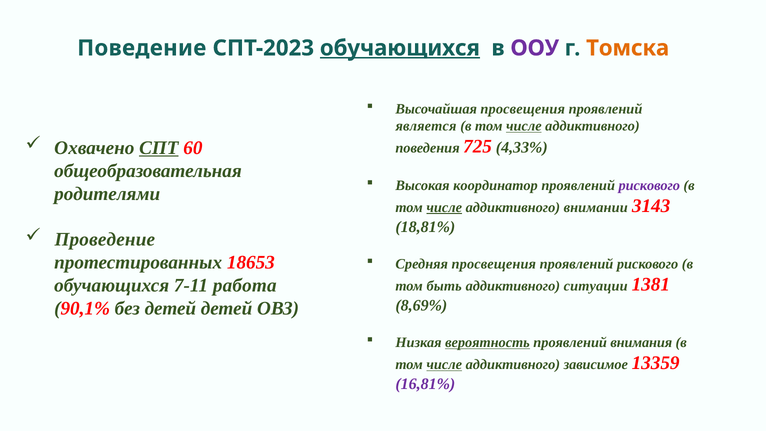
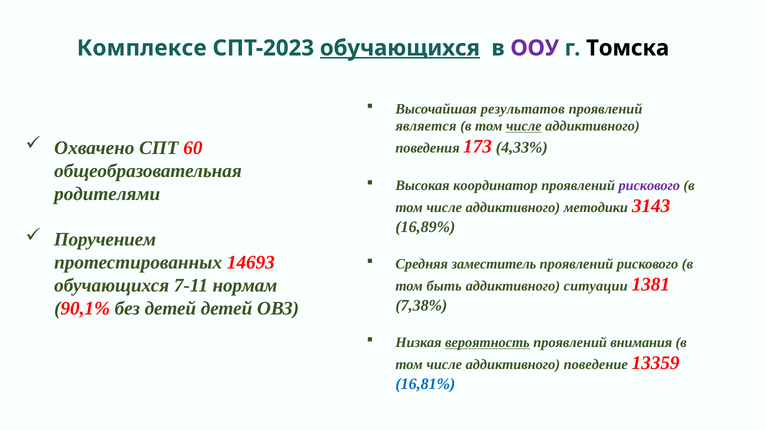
Поведение: Поведение -> Комплексе (142, 48)
Томска colour: orange -> black (628, 48)
Высочайшая просвещения: просвещения -> результатов (523, 109)
СПТ underline: present -> none (159, 148)
725: 725 -> 173 (478, 146)
числе underline: present -> none (444, 207)
внимании: внимании -> методики (596, 207)
18,81%: 18,81% -> 16,89% (425, 227)
Проведение: Проведение -> Поручением (105, 240)
18653: 18653 -> 14693 (251, 263)
Средняя просвещения: просвещения -> заместитель (494, 264)
работа: работа -> нормам (245, 286)
8,69%: 8,69% -> 7,38% (421, 305)
числе underline: present -> none (444, 364)
зависимое: зависимое -> поведение (596, 364)
16,81% colour: purple -> blue (425, 384)
